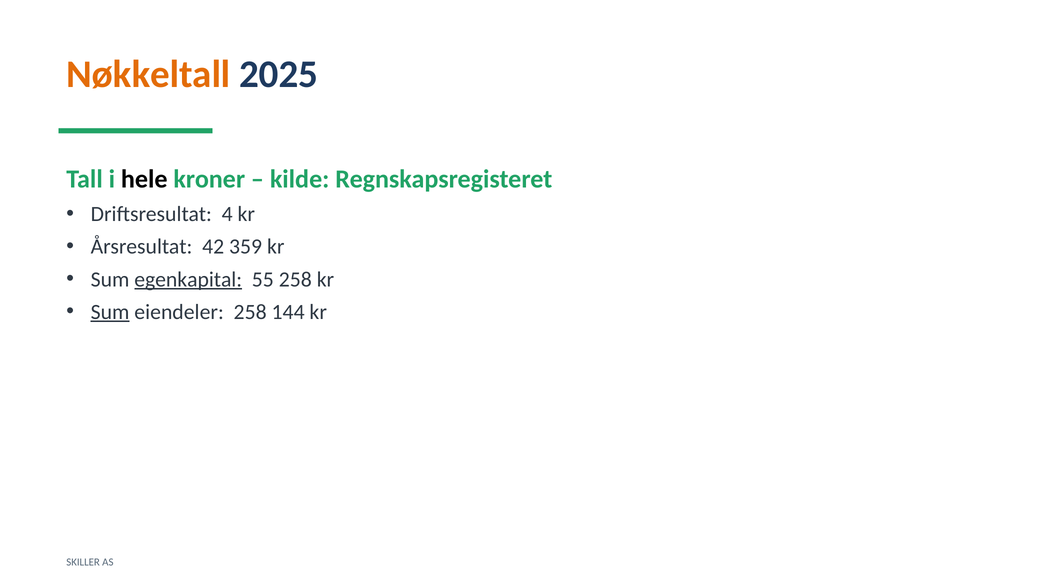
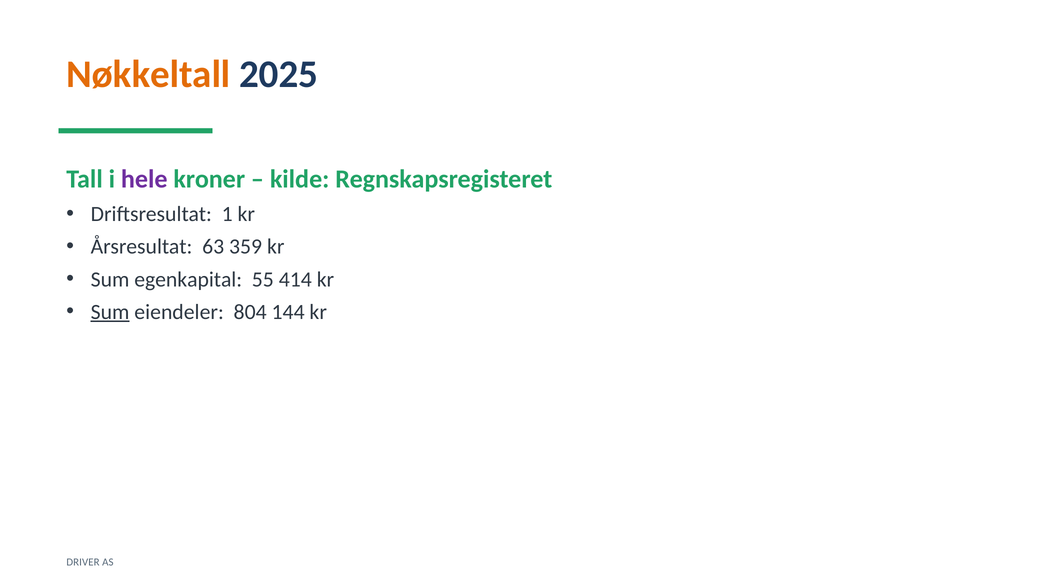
hele colour: black -> purple (144, 179)
4: 4 -> 1 (227, 214)
42: 42 -> 63 (213, 247)
egenkapital underline: present -> none (188, 279)
55 258: 258 -> 414 (295, 279)
eiendeler 258: 258 -> 804 (250, 312)
SKILLER: SKILLER -> DRIVER (83, 562)
